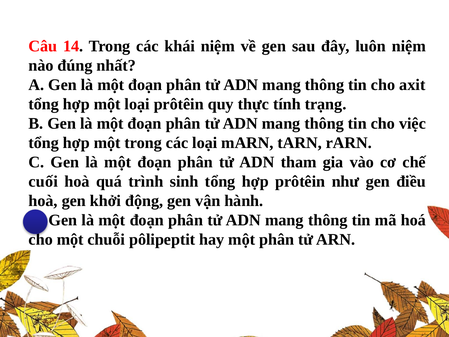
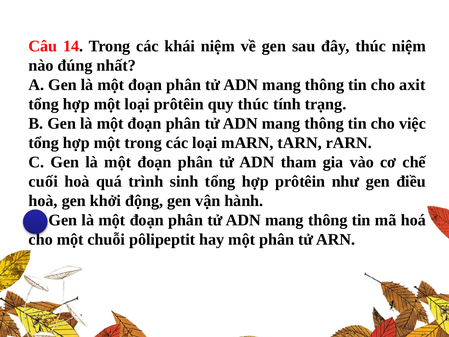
đây luôn: luôn -> thúc (371, 46)
quy thực: thực -> thúc (253, 104)
